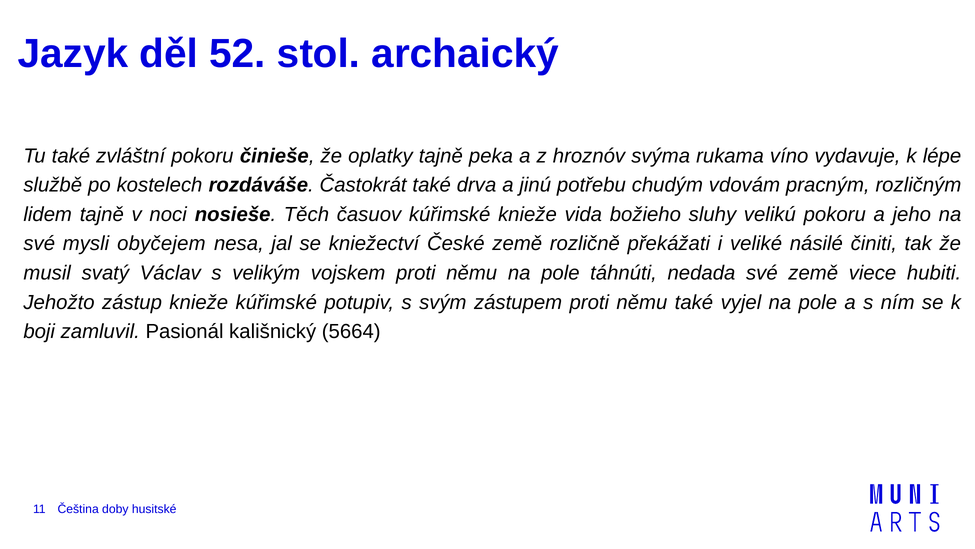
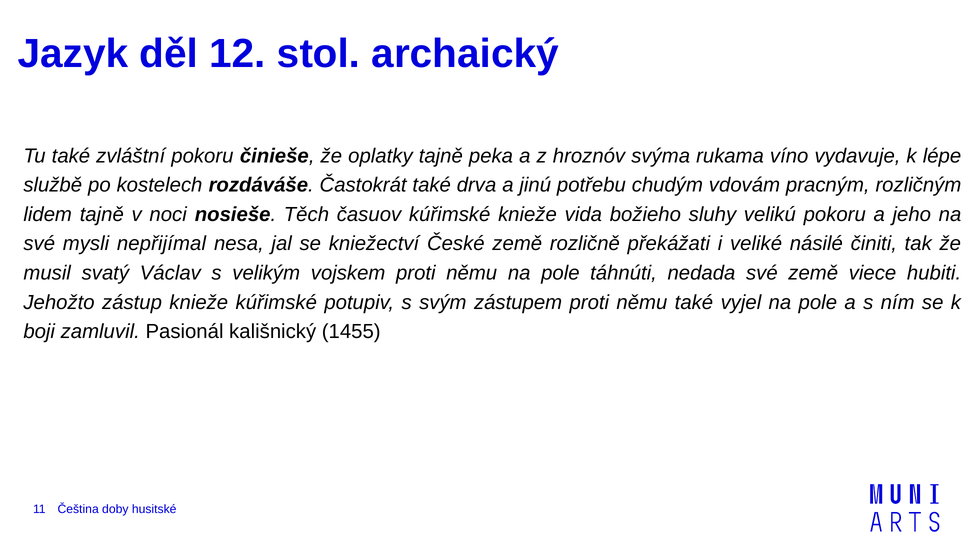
52: 52 -> 12 (238, 54)
obyčejem: obyčejem -> nepřijímal (161, 243)
5664: 5664 -> 1455 (351, 331)
